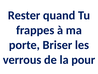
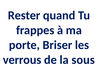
pour: pour -> sous (83, 59)
